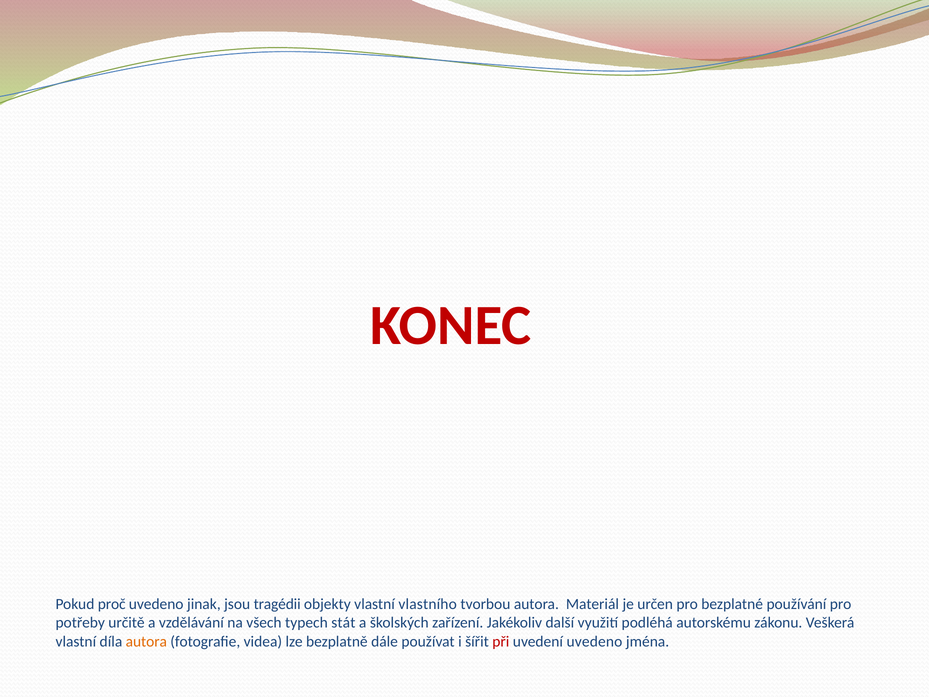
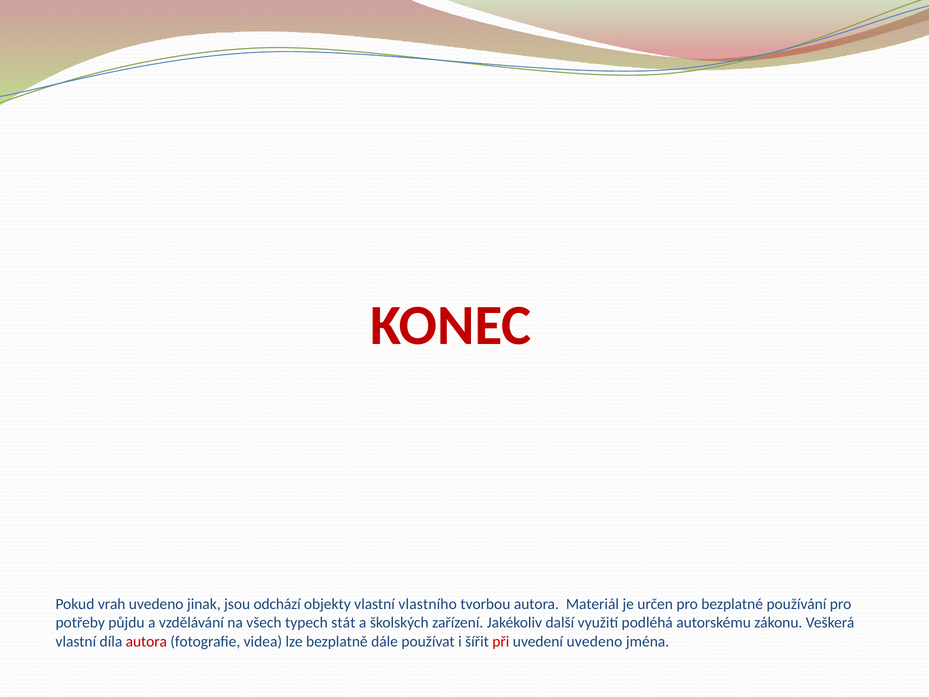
proč: proč -> vrah (112, 604)
tragédii: tragédii -> odchází (277, 604)
určitě: určitě -> půjdu (126, 623)
autora colour: orange -> red (146, 641)
